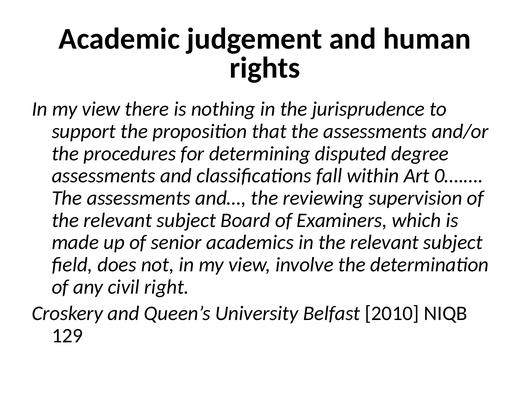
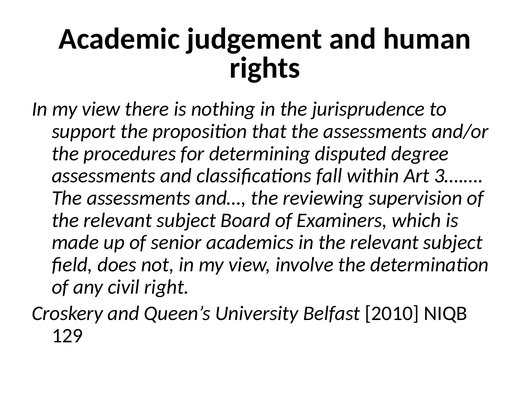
0….…: 0….… -> 3….… (459, 176)
